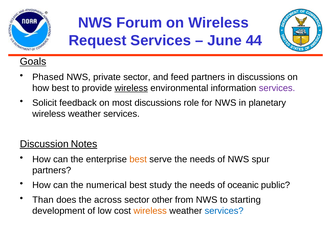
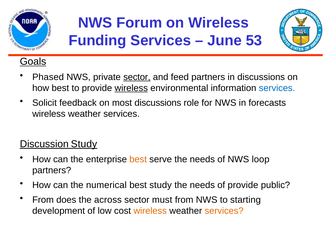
Request: Request -> Funding (98, 40)
44: 44 -> 53 (254, 40)
sector underline: none -> present (137, 77)
services colour: purple -> blue (277, 88)
planetary: planetary -> forecasts (267, 103)
Discussion Notes: Notes -> Study (84, 144)
spur: spur -> loop (261, 159)
of oceanic: oceanic -> provide (243, 185)
Than: Than -> From (43, 200)
other: other -> must (162, 200)
services colour: blue -> orange (224, 211)
